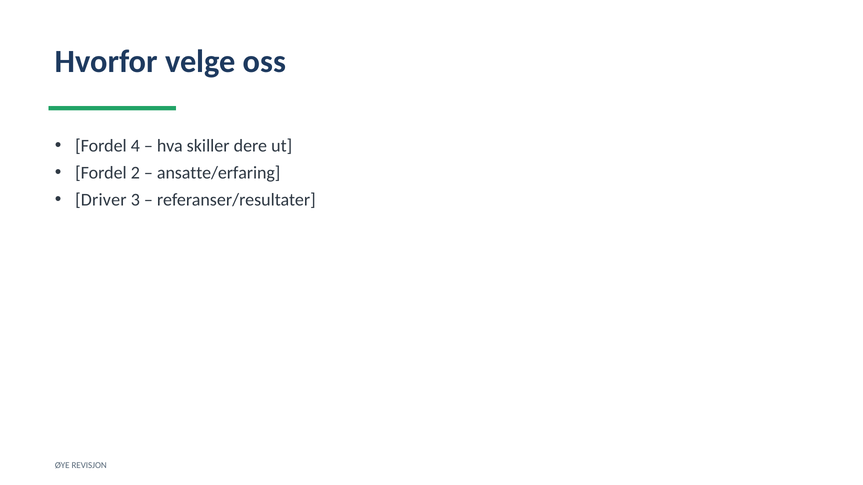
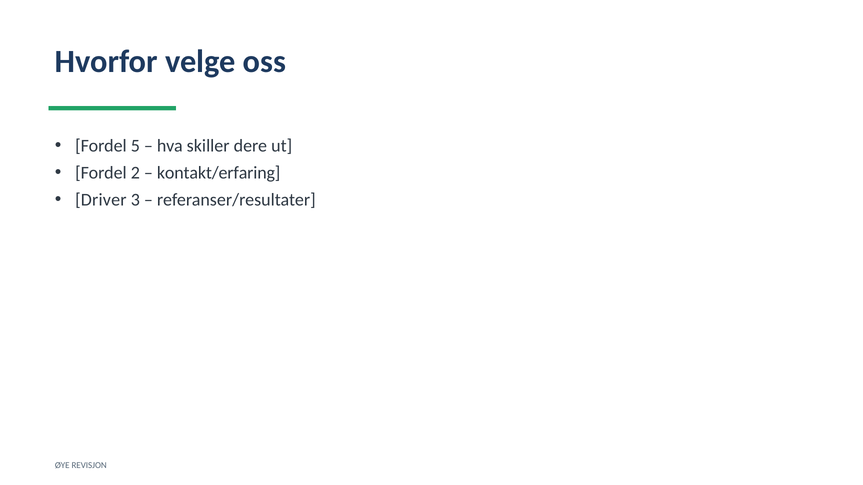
4: 4 -> 5 (135, 146)
ansatte/erfaring: ansatte/erfaring -> kontakt/erfaring (219, 173)
